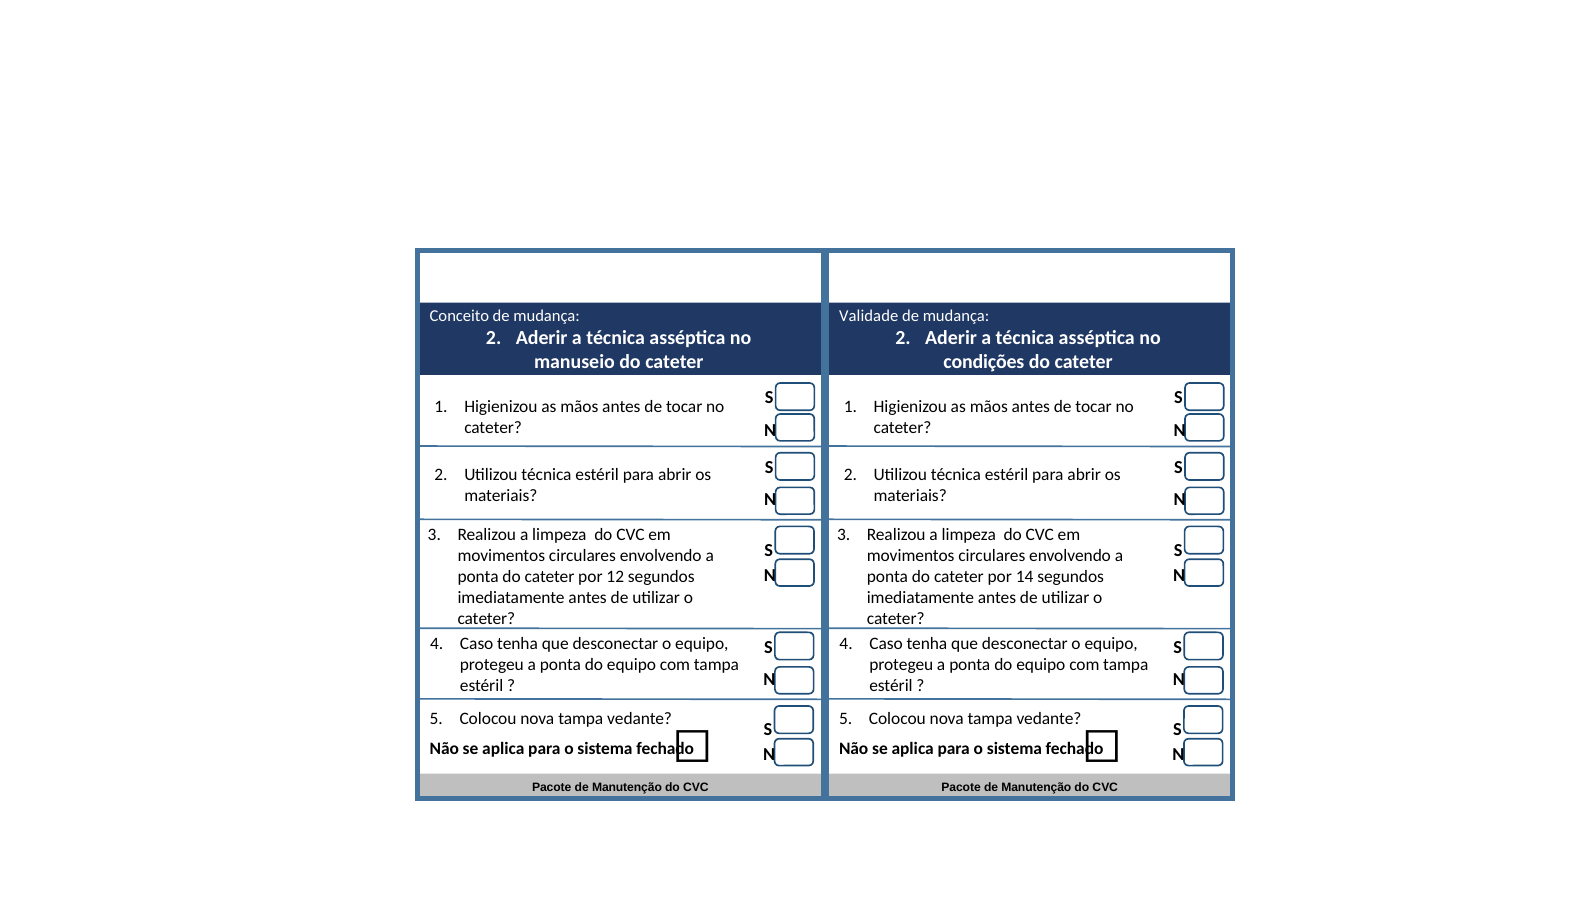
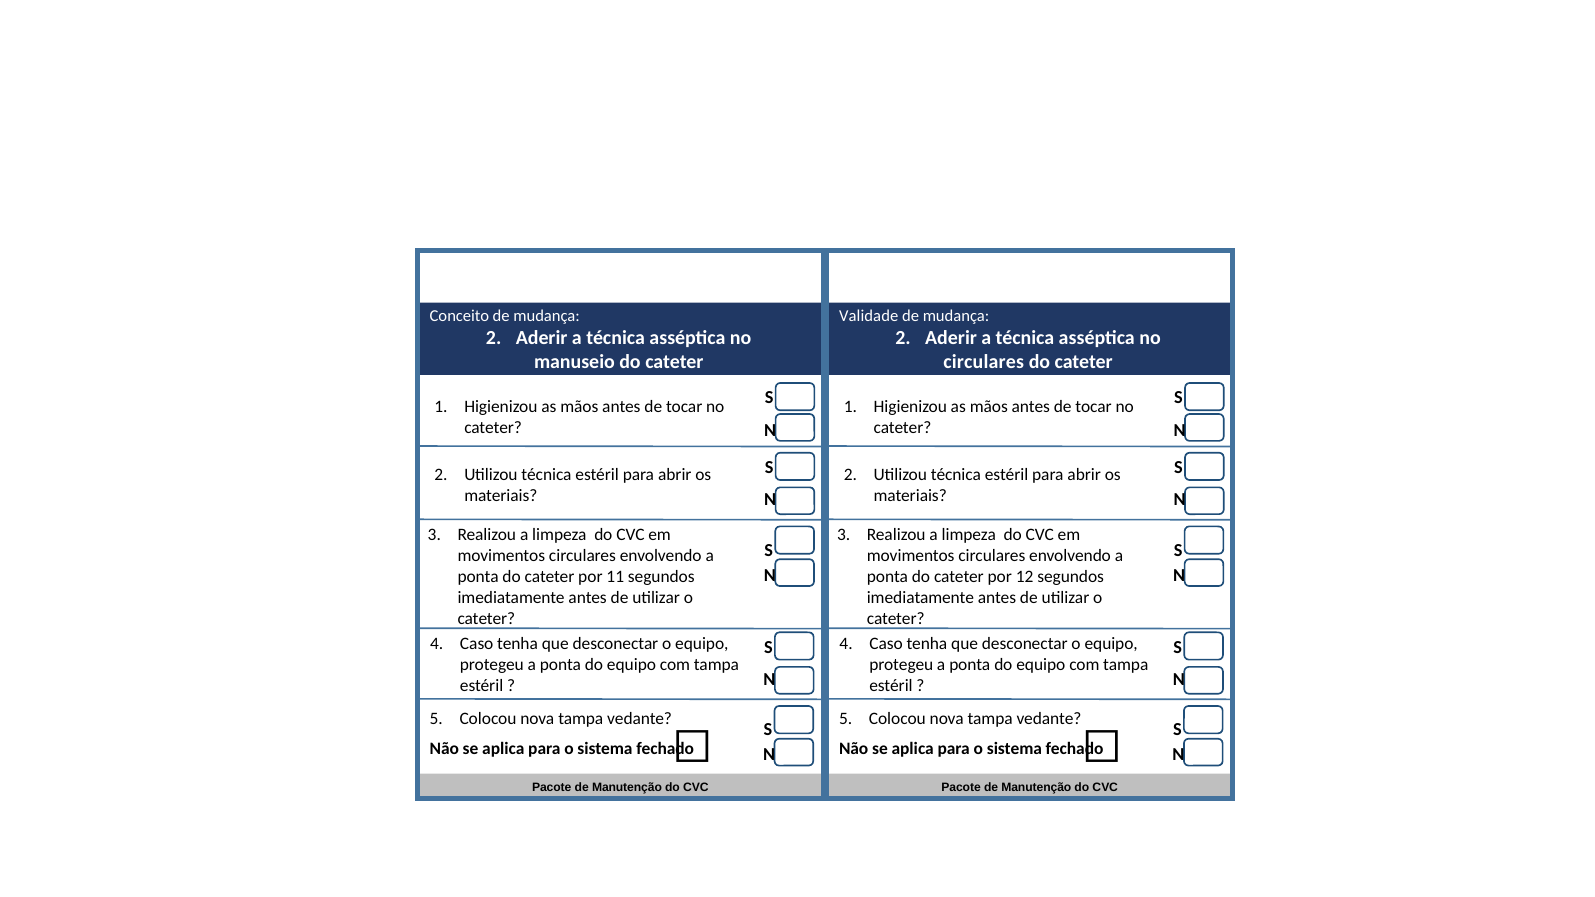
condições: condições -> circulares (984, 362)
12: 12 -> 11 (615, 577)
14: 14 -> 12 (1025, 577)
